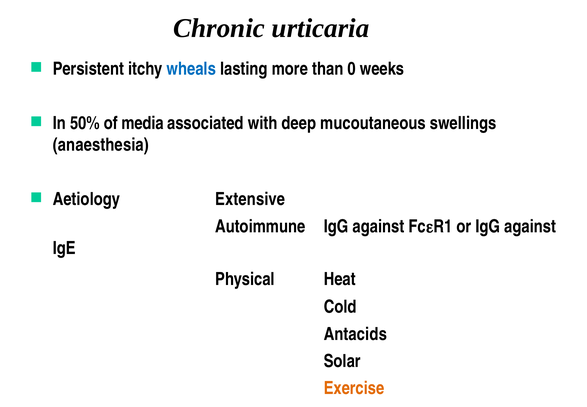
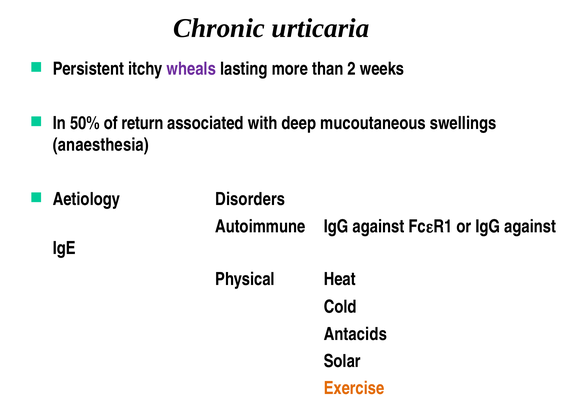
wheals colour: blue -> purple (191, 69)
0: 0 -> 2 (352, 69)
media: media -> return (143, 123)
Extensive: Extensive -> Disorders (250, 199)
